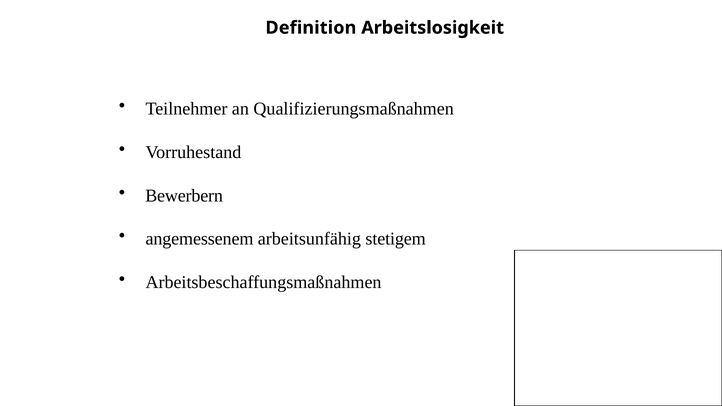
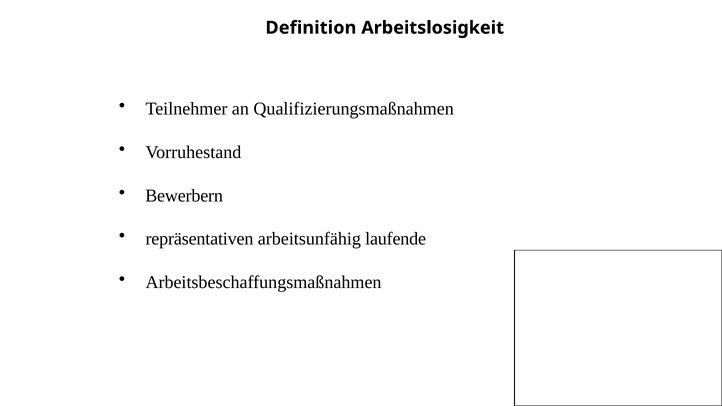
angemessenem: angemessenem -> repräsentativen (199, 239)
stetigem: stetigem -> laufende (396, 239)
